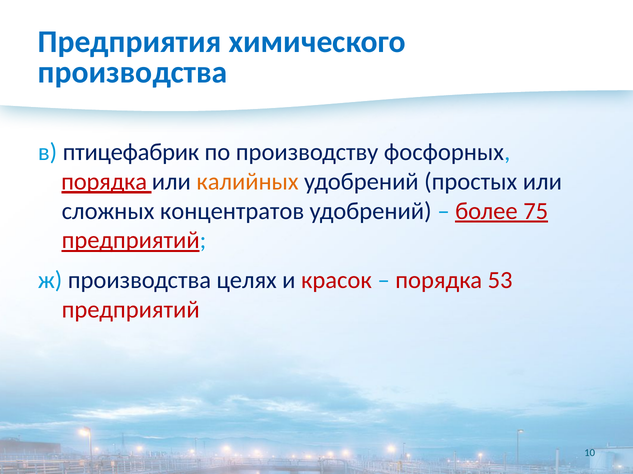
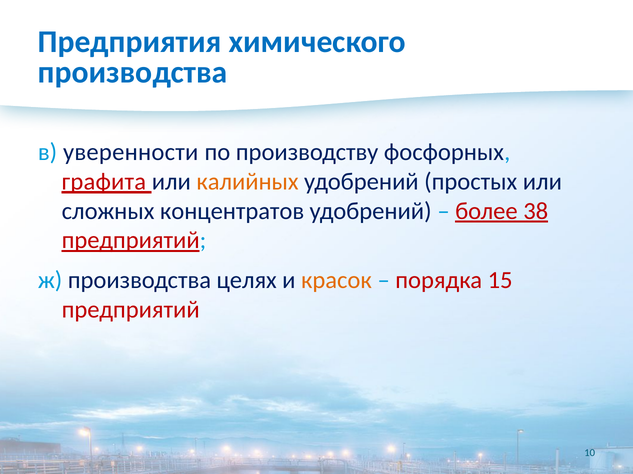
птицефабрик: птицефабрик -> уверенности (131, 152)
порядка: порядка -> графита (104, 182)
75: 75 -> 38 (536, 211)
красок colour: red -> orange (336, 281)
53: 53 -> 15 (500, 281)
